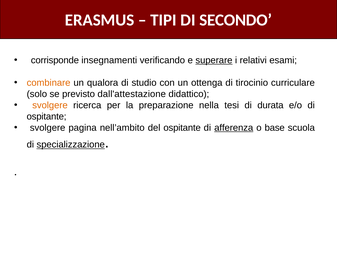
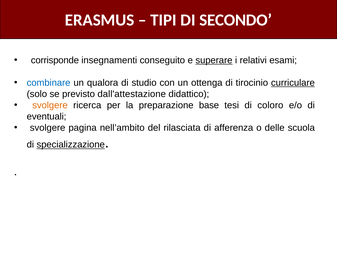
verificando: verificando -> conseguito (162, 60)
combinare colour: orange -> blue (49, 83)
curriculare underline: none -> present (293, 83)
nella: nella -> base (209, 105)
durata: durata -> coloro (270, 105)
ospitante: ospitante -> eventuali (47, 116)
del ospitante: ospitante -> rilasciata (182, 128)
afferenza underline: present -> none (234, 128)
base: base -> delle (275, 128)
